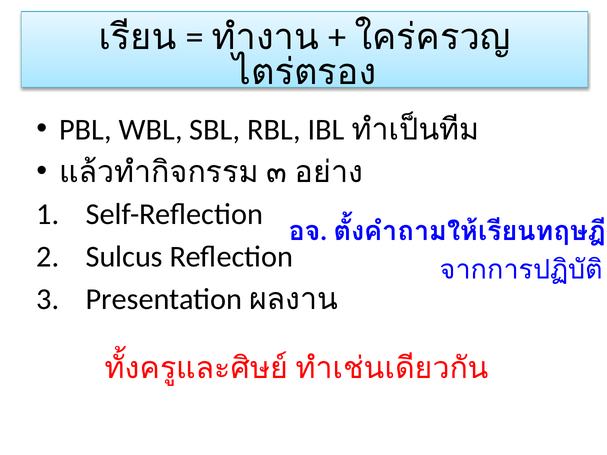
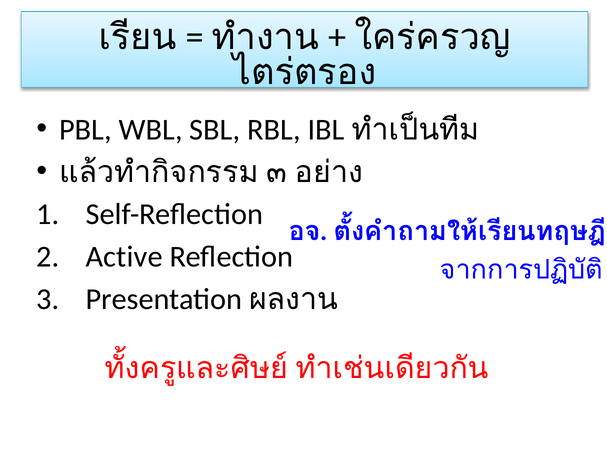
Sulcus: Sulcus -> Active (124, 257)
